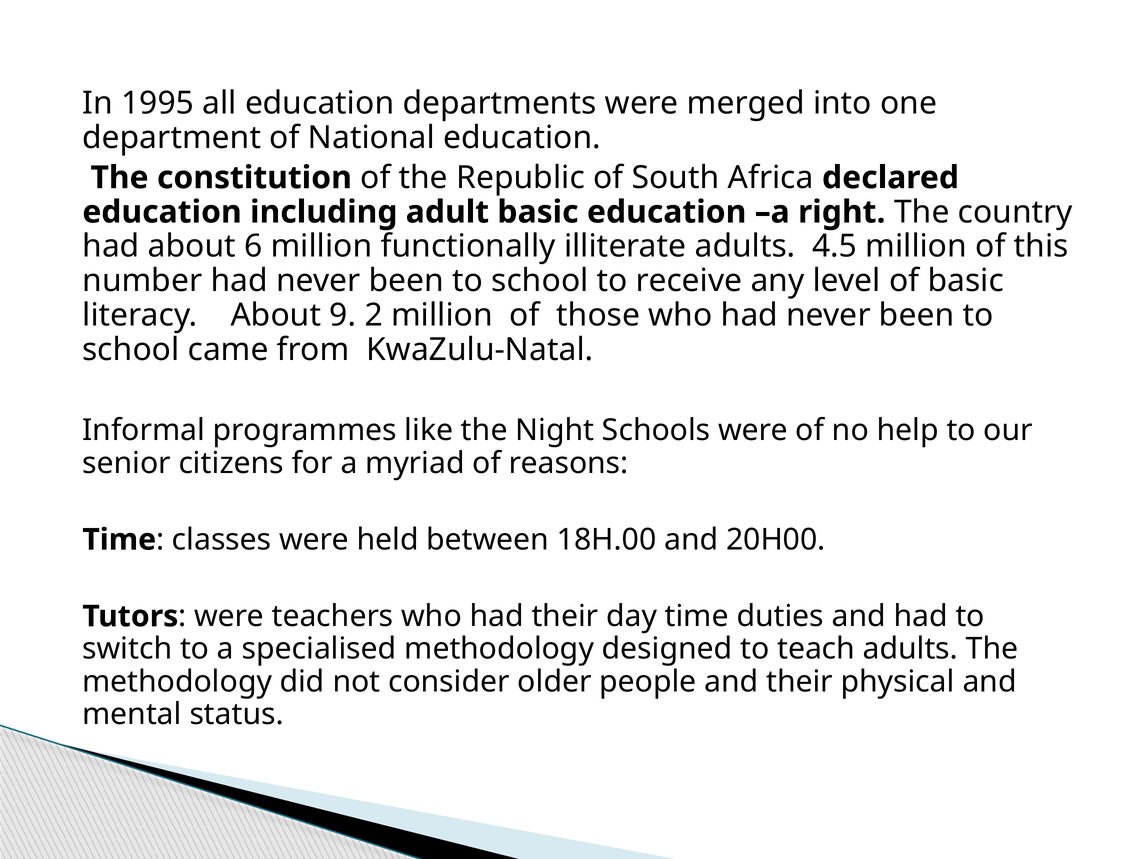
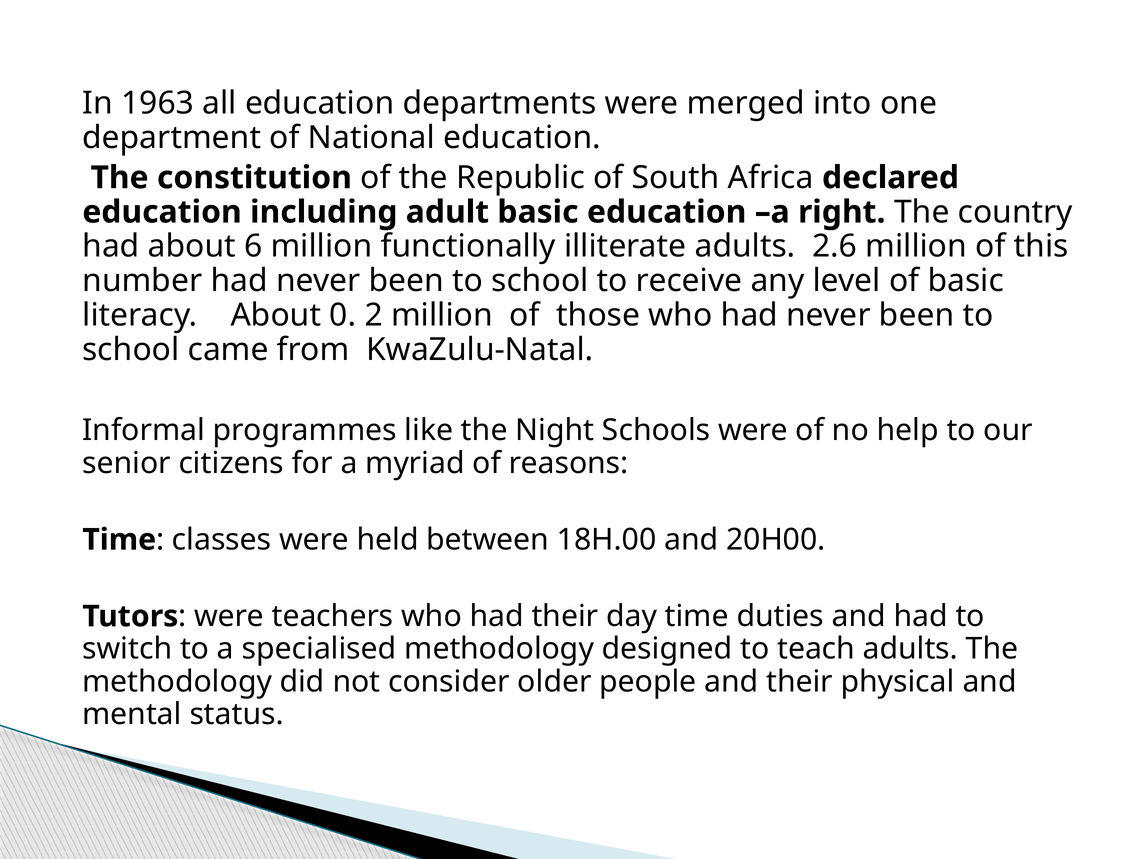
1995: 1995 -> 1963 (158, 103)
4.5: 4.5 -> 2.6 (834, 247)
9: 9 -> 0 (343, 315)
